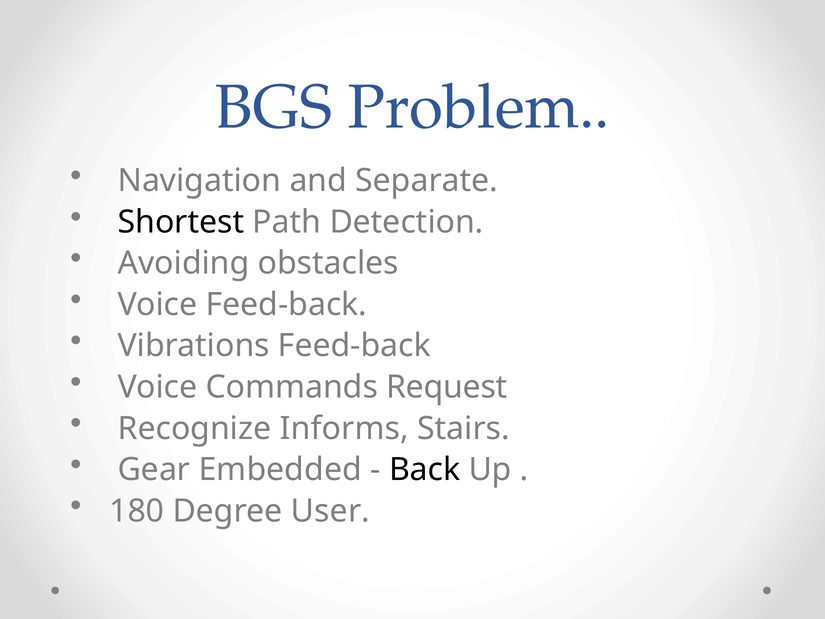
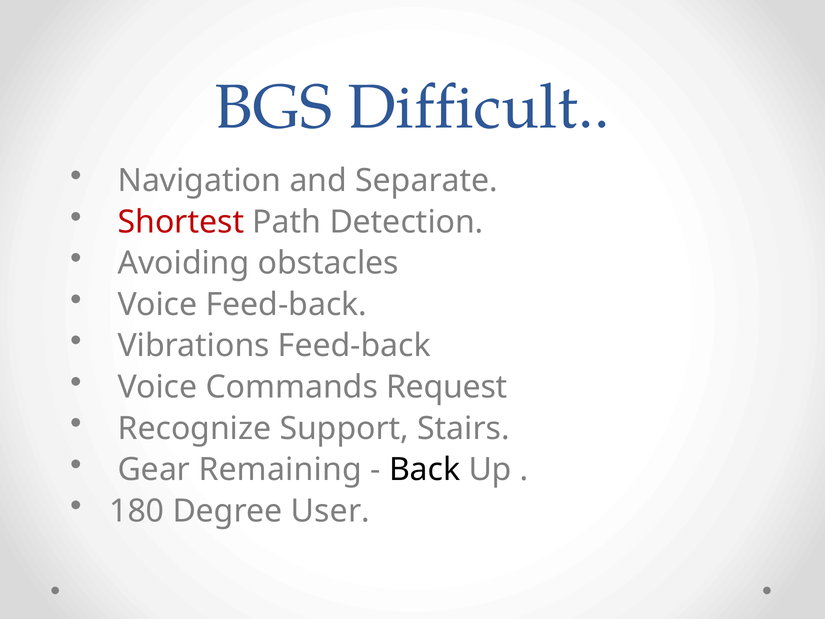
Problem: Problem -> Difficult (479, 107)
Shortest colour: black -> red (181, 222)
Informs: Informs -> Support (344, 428)
Embedded: Embedded -> Remaining (280, 470)
